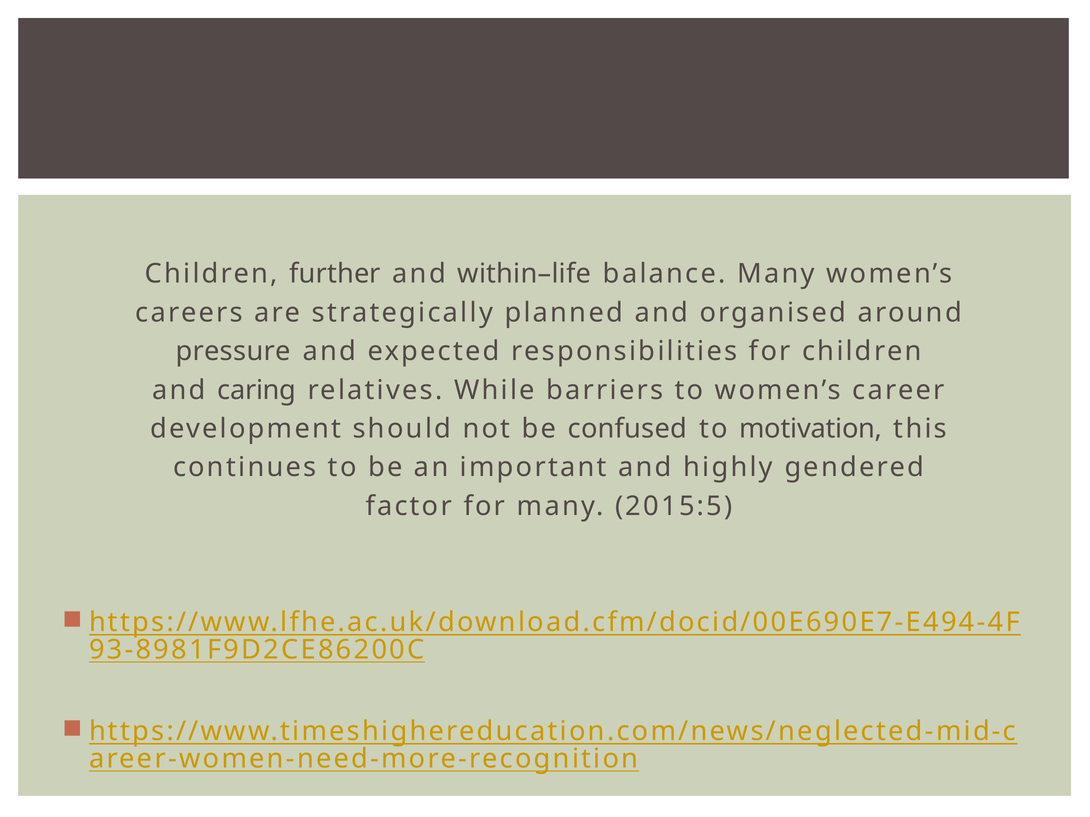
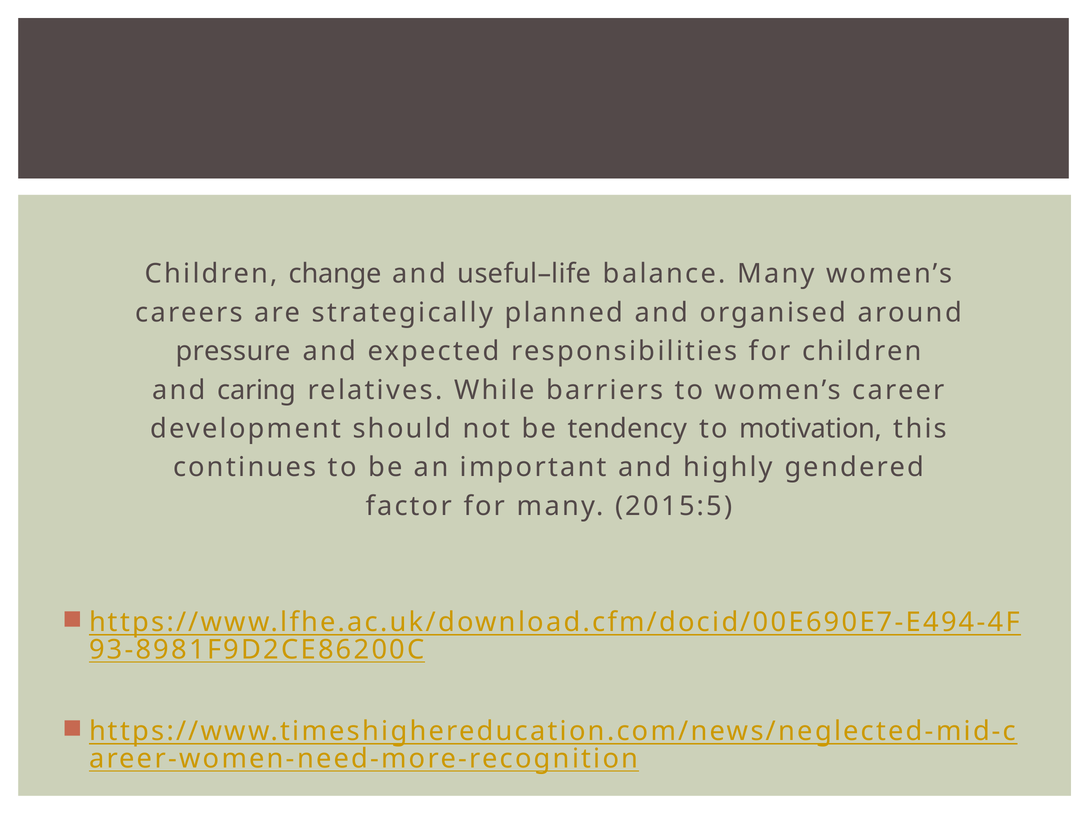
further: further -> change (335, 274)
within–life: within–life -> useful–life (524, 274)
confused: confused -> tendency (627, 429)
